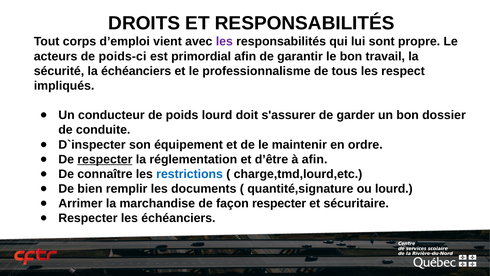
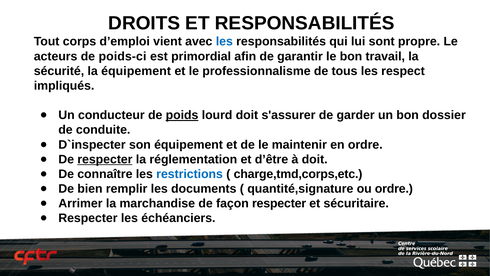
les colour: purple -> blue (224, 42)
la échéanciers: échéanciers -> équipement (136, 71)
poids underline: none -> present (182, 115)
à afin: afin -> doit (315, 159)
charge,tmd,lourd,etc: charge,tmd,lourd,etc -> charge,tmd,corps,etc (298, 174)
ou lourd: lourd -> ordre (394, 189)
